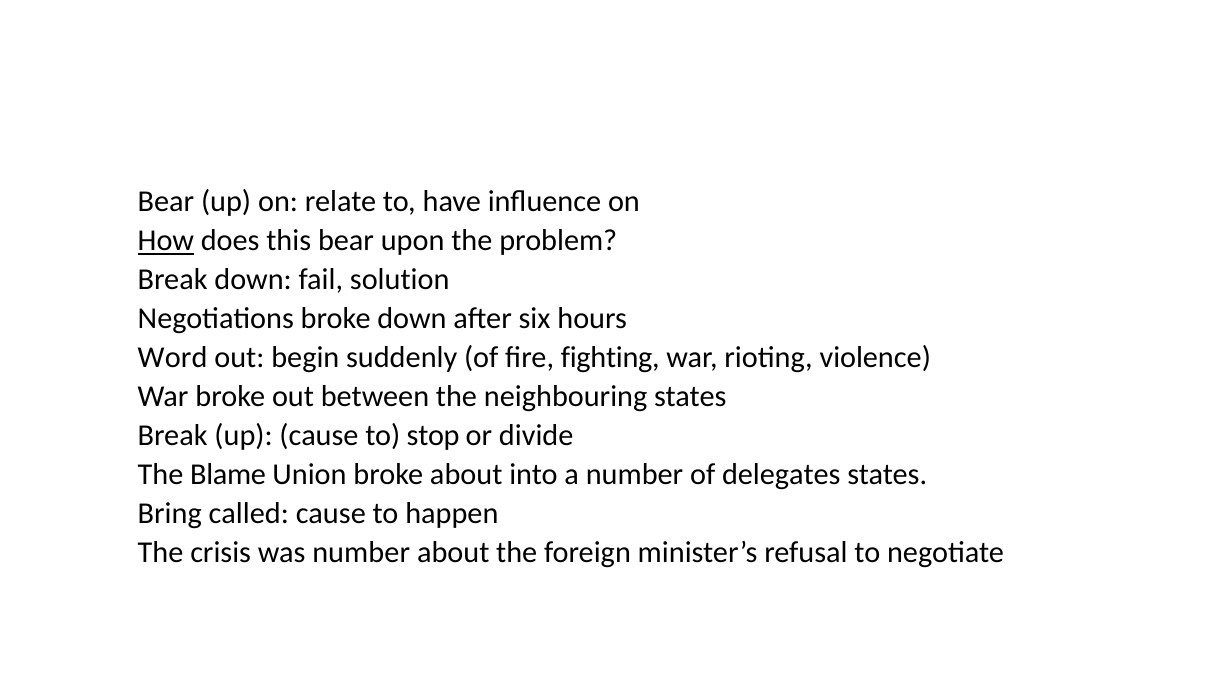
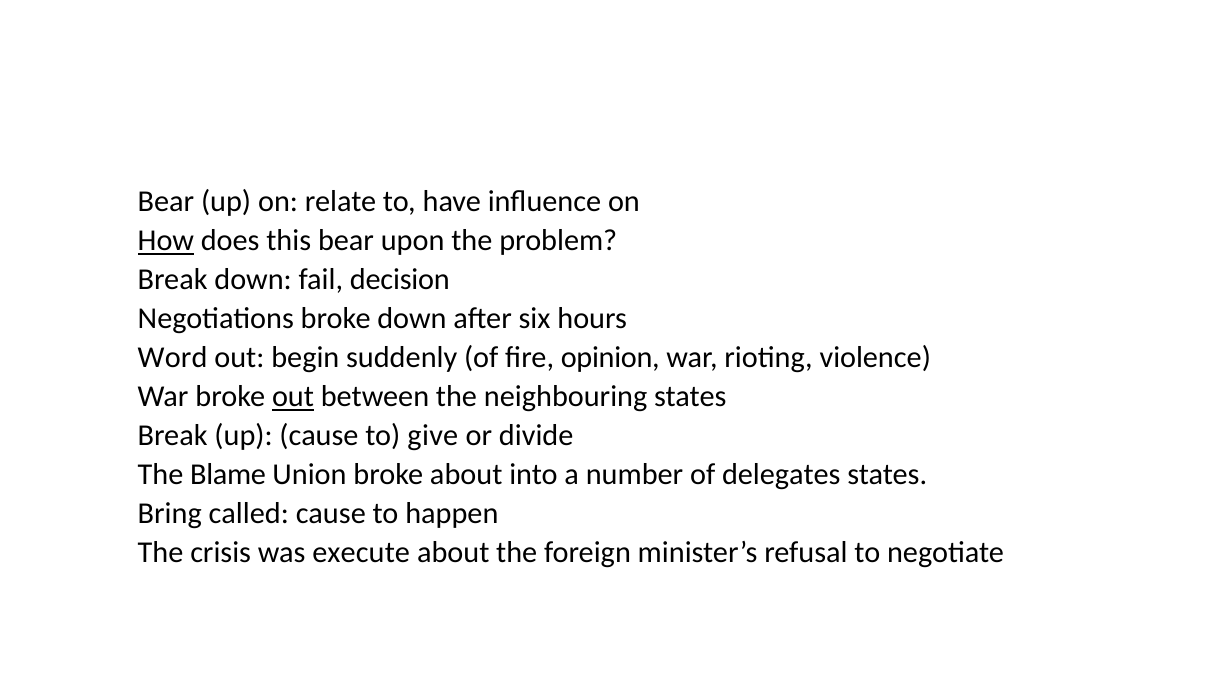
solution: solution -> decision (400, 280)
fighting: fighting -> opinion (610, 358)
out underline: none -> present (293, 397)
stop: stop -> give (433, 436)
was number: number -> execute (361, 553)
